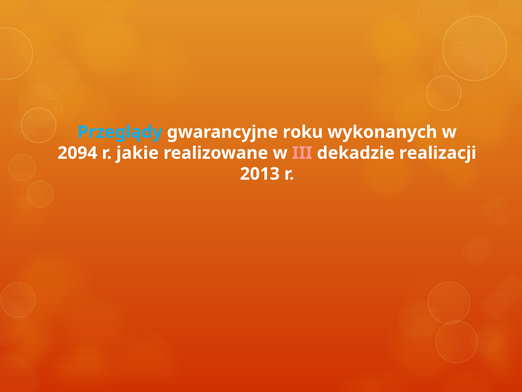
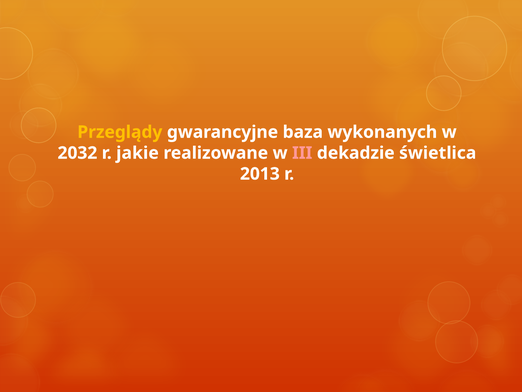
Przeglądy colour: light blue -> yellow (120, 132)
roku: roku -> baza (303, 132)
2094: 2094 -> 2032 (77, 153)
realizacji: realizacji -> świetlica (438, 153)
